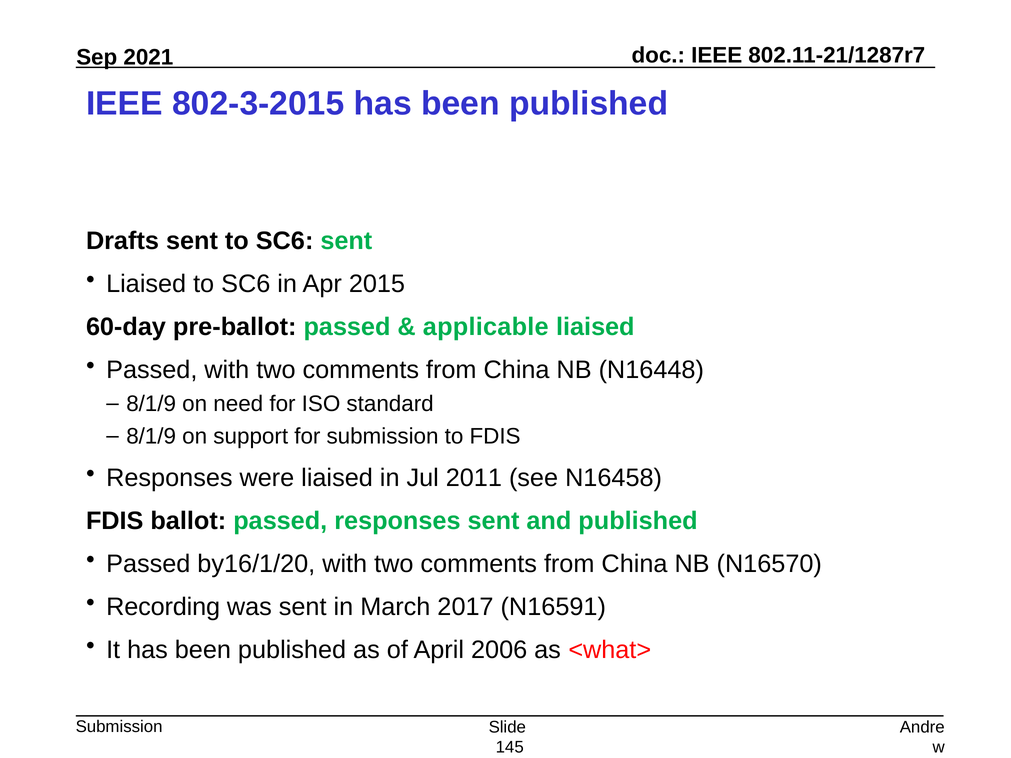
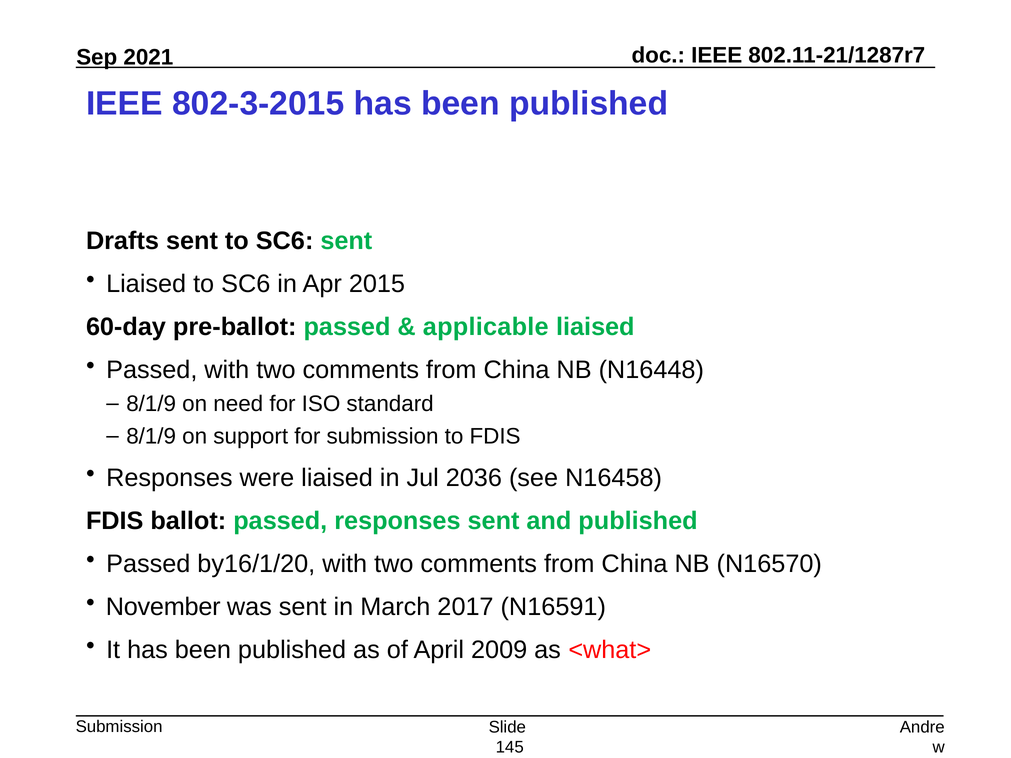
2011: 2011 -> 2036 (474, 478)
Recording: Recording -> November (163, 607)
2006: 2006 -> 2009 (499, 650)
